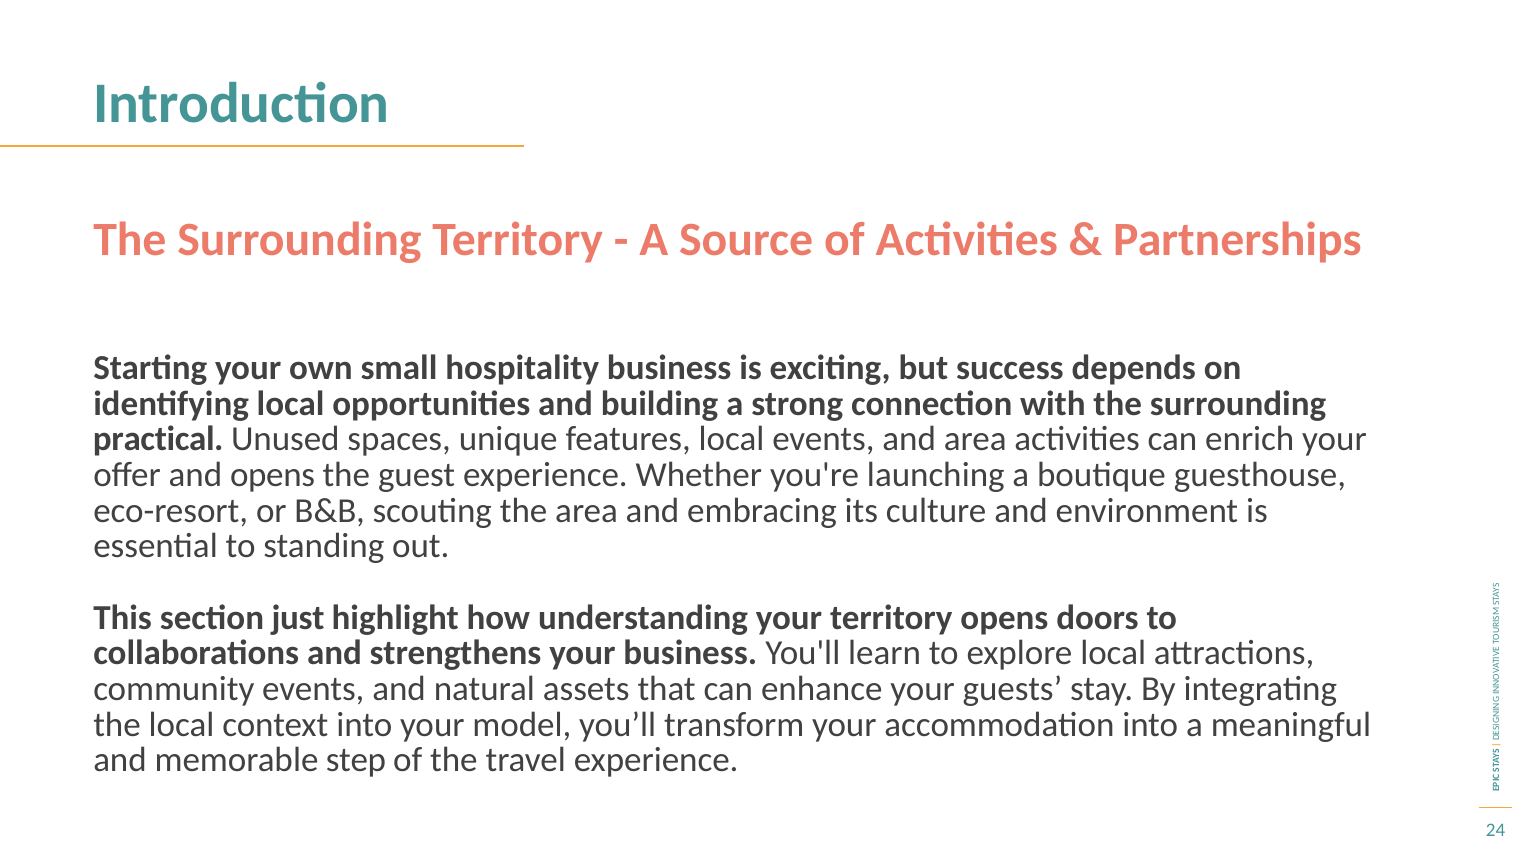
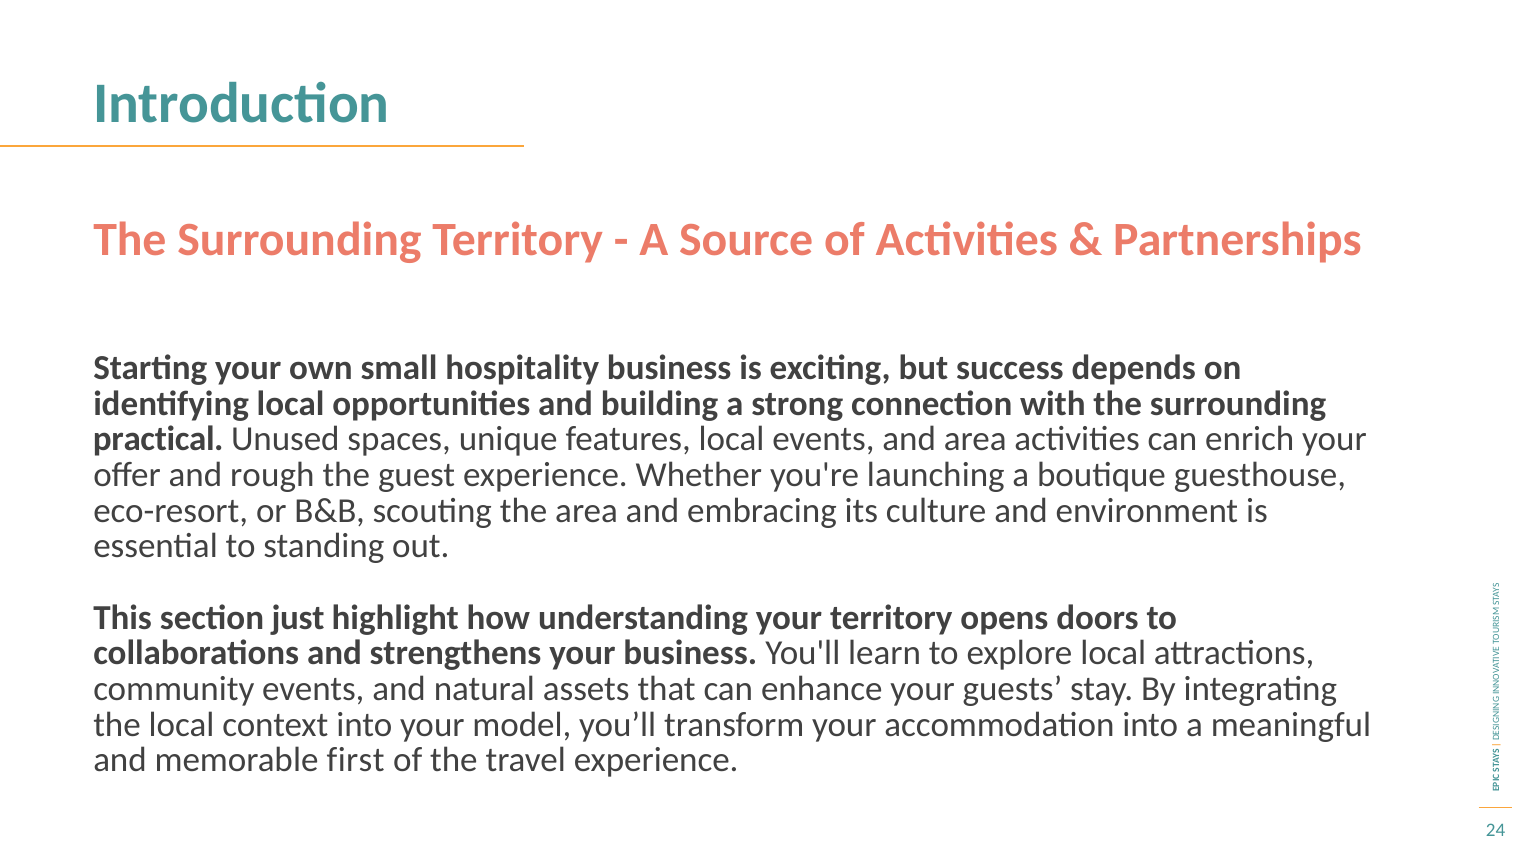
and opens: opens -> rough (272, 475)
step: step -> first (356, 761)
